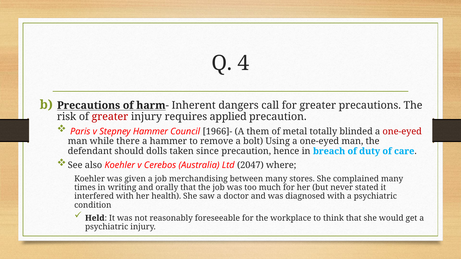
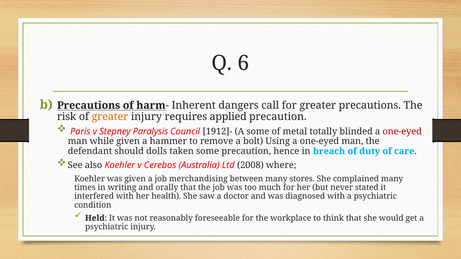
4: 4 -> 6 (243, 63)
greater colour: red -> orange (110, 117)
Stepney Hammer: Hammer -> Paralysis (150, 132)
1966]-: 1966]- -> 1912]- (217, 132)
A them: them -> some (258, 132)
while there: there -> given (128, 141)
taken since: since -> some (208, 151)
2047: 2047 -> 2008 (250, 166)
